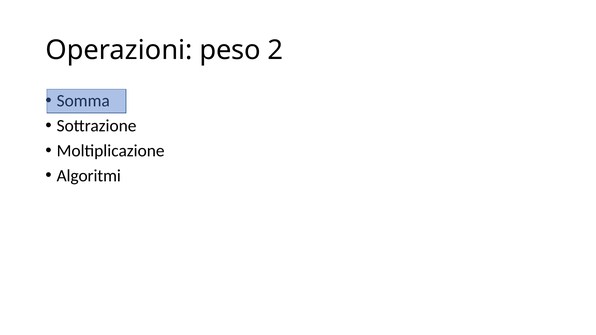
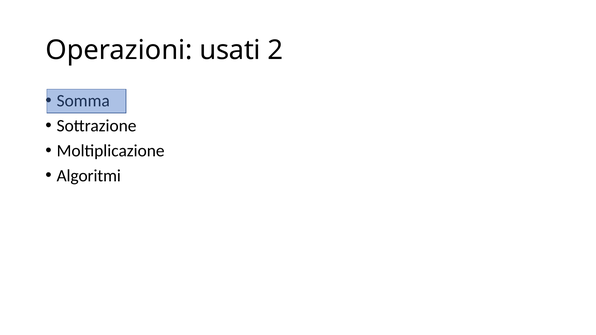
peso: peso -> usati (230, 50)
